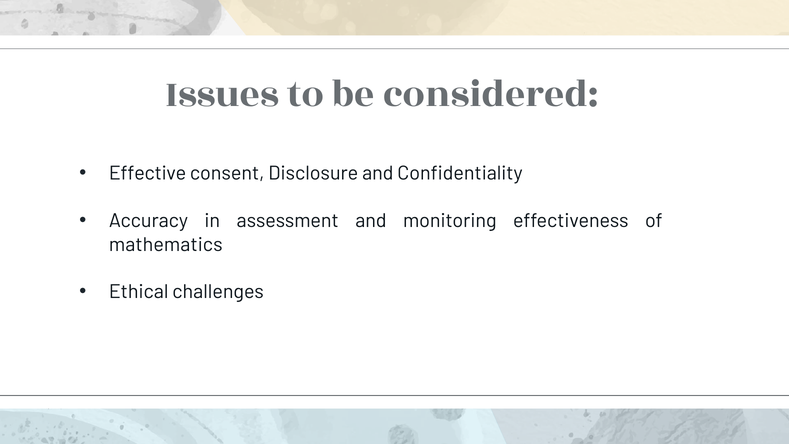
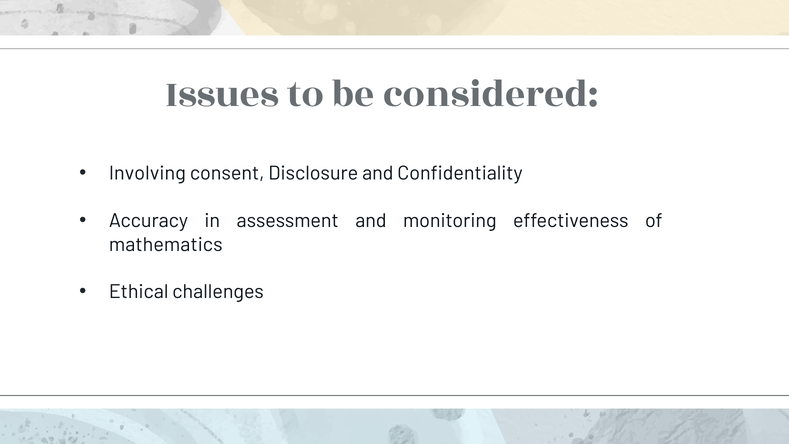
Effective: Effective -> Involving (147, 173)
